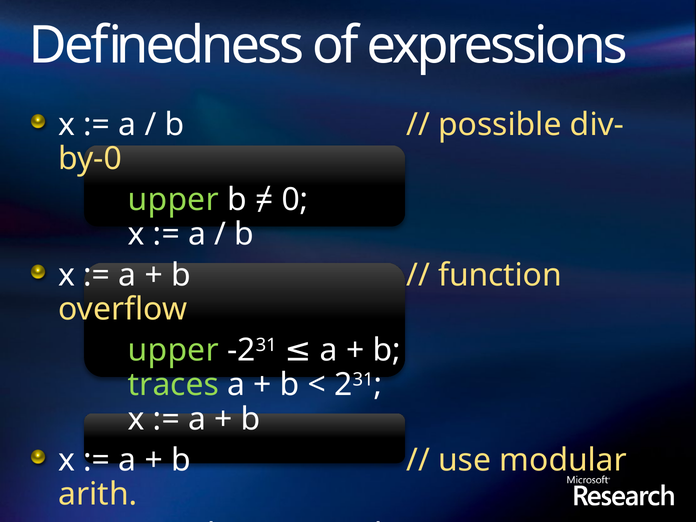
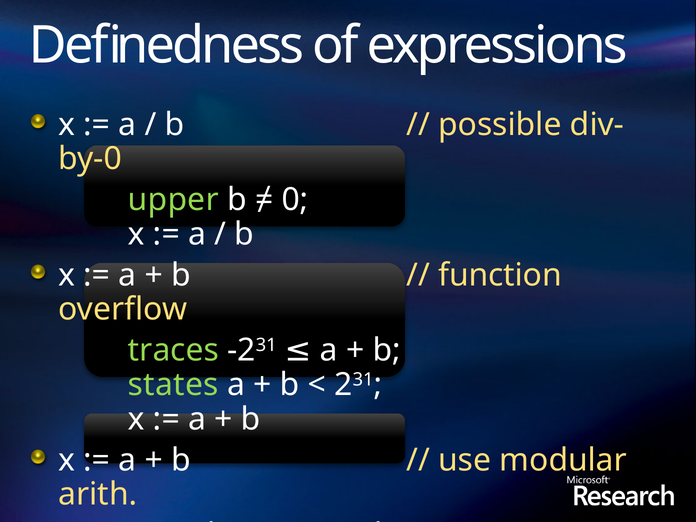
upper: upper -> traces (173, 350)
traces: traces -> states (173, 385)
